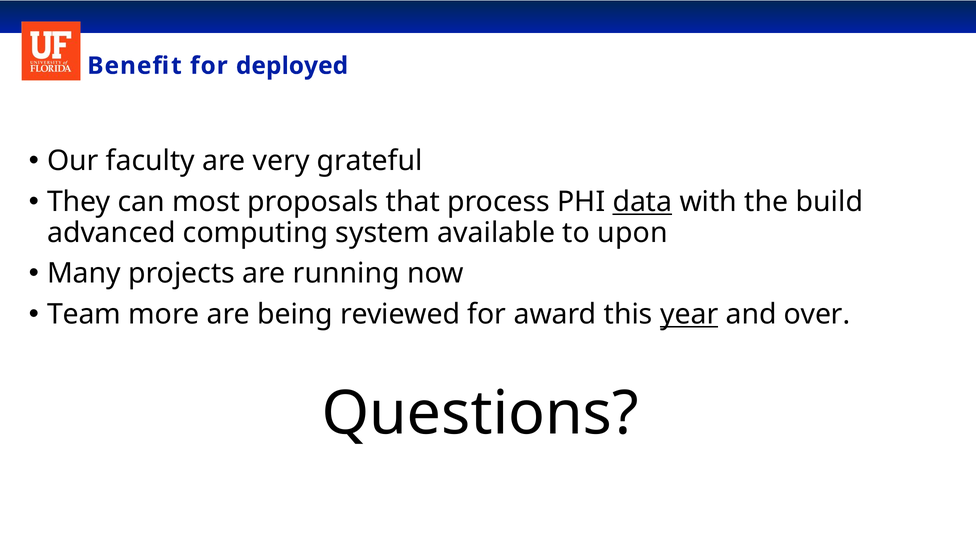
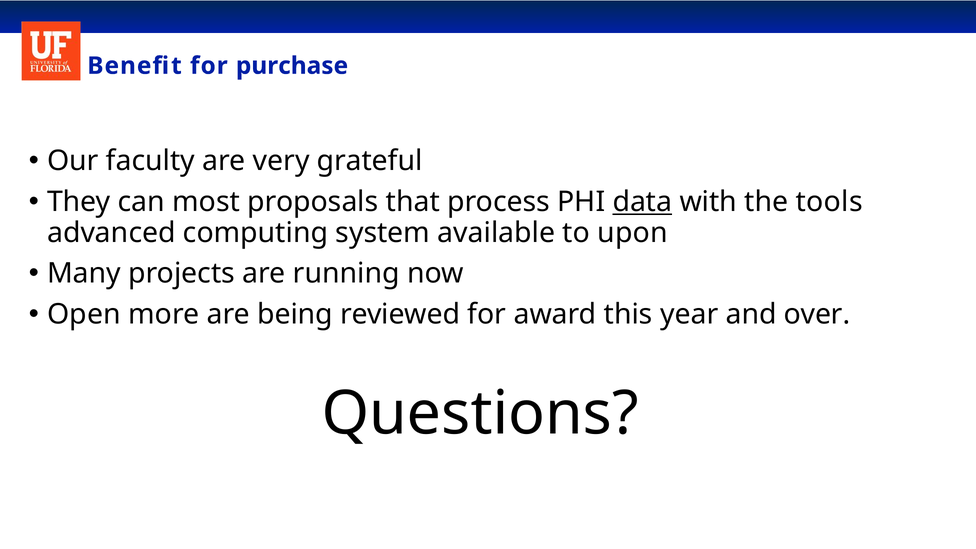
deployed: deployed -> purchase (292, 66)
build: build -> tools (829, 202)
Team: Team -> Open (84, 314)
year underline: present -> none (689, 314)
